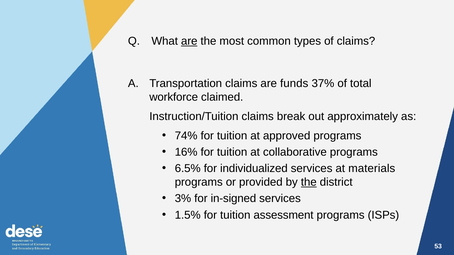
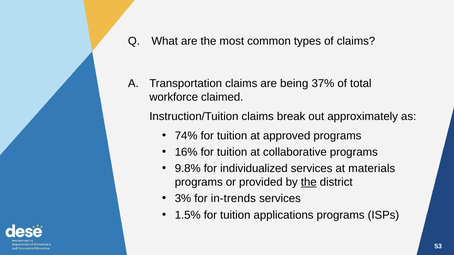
are underline: present -> none (189, 41)
funds: funds -> being (294, 84)
6.5%: 6.5% -> 9.8% (188, 169)
in-signed: in-signed -> in-trends (233, 199)
assessment: assessment -> applications (284, 215)
